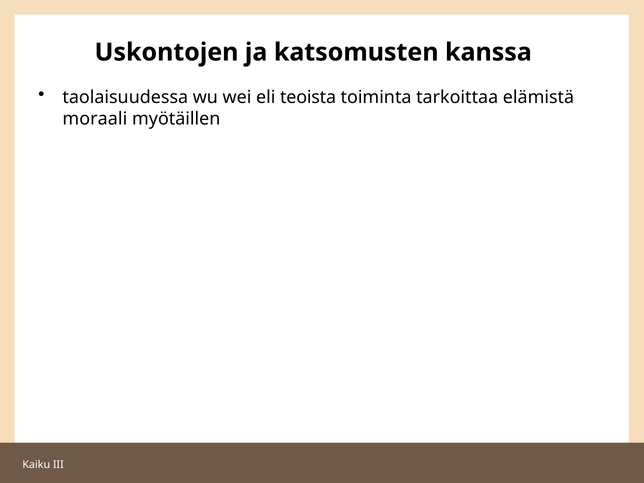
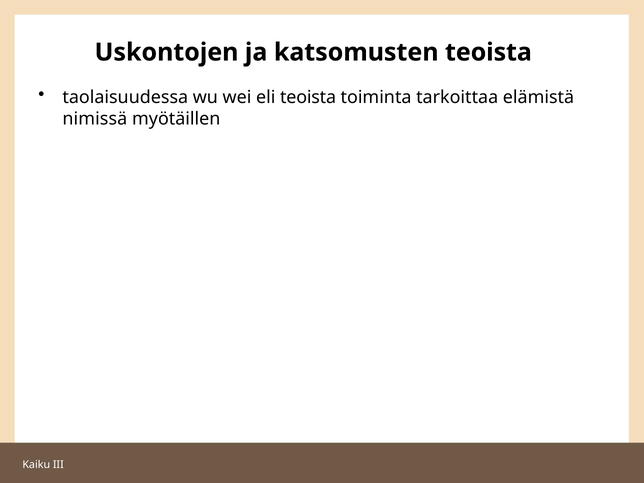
katsomusten kanssa: kanssa -> teoista (488, 52)
moraali: moraali -> nimissä (95, 119)
